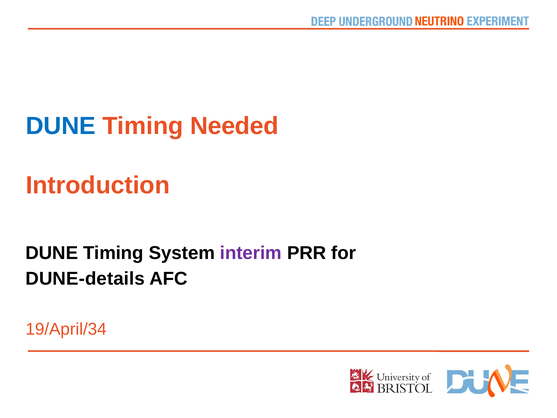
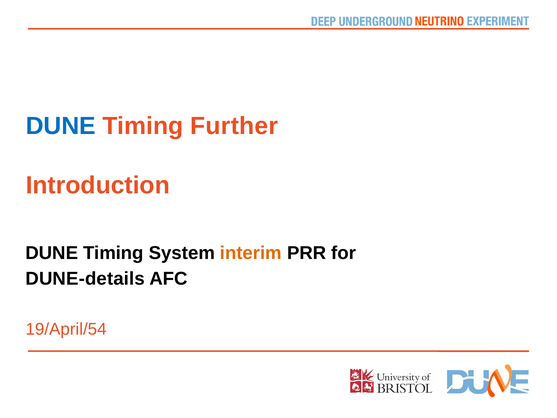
Needed: Needed -> Further (234, 126)
interim colour: purple -> orange (251, 253)
19/April/34: 19/April/34 -> 19/April/54 (66, 329)
